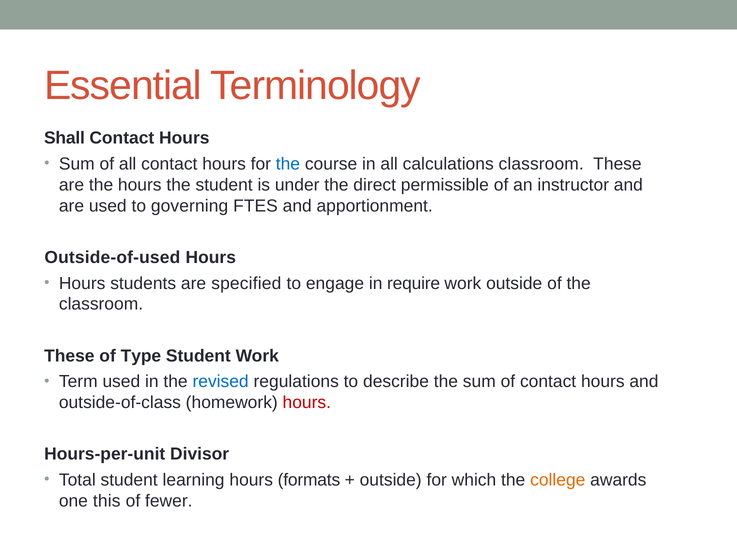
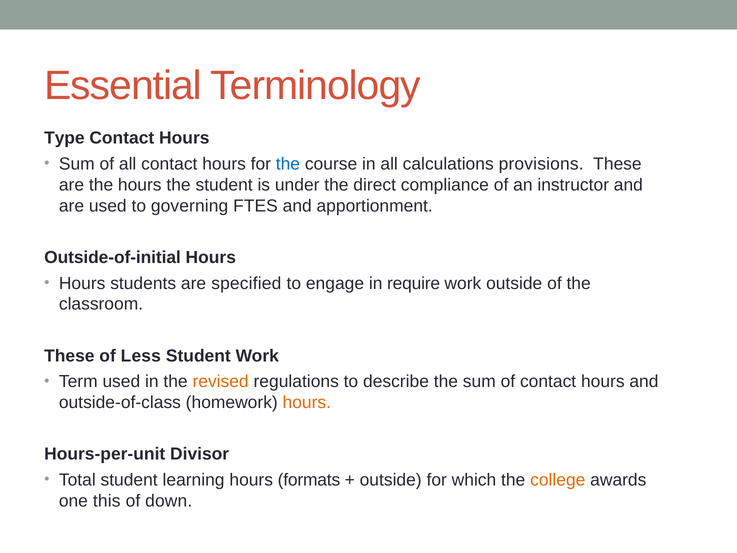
Shall: Shall -> Type (64, 138)
calculations classroom: classroom -> provisions (541, 164)
permissible: permissible -> compliance (445, 185)
Outside-of-used: Outside-of-used -> Outside-of-initial (113, 257)
Type: Type -> Less (141, 356)
revised colour: blue -> orange (221, 381)
hours colour: red -> orange (307, 402)
fewer: fewer -> down (169, 501)
